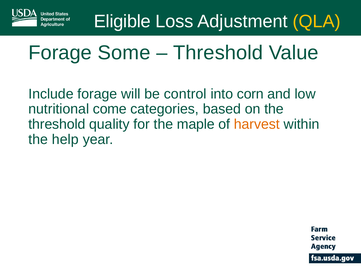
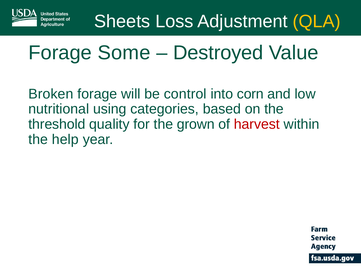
Eligible: Eligible -> Sheets (122, 21)
Threshold: Threshold -> Destroyed (218, 53)
Include: Include -> Broken (51, 94)
come: come -> using (110, 109)
maple: maple -> grown (196, 124)
harvest colour: orange -> red (257, 124)
